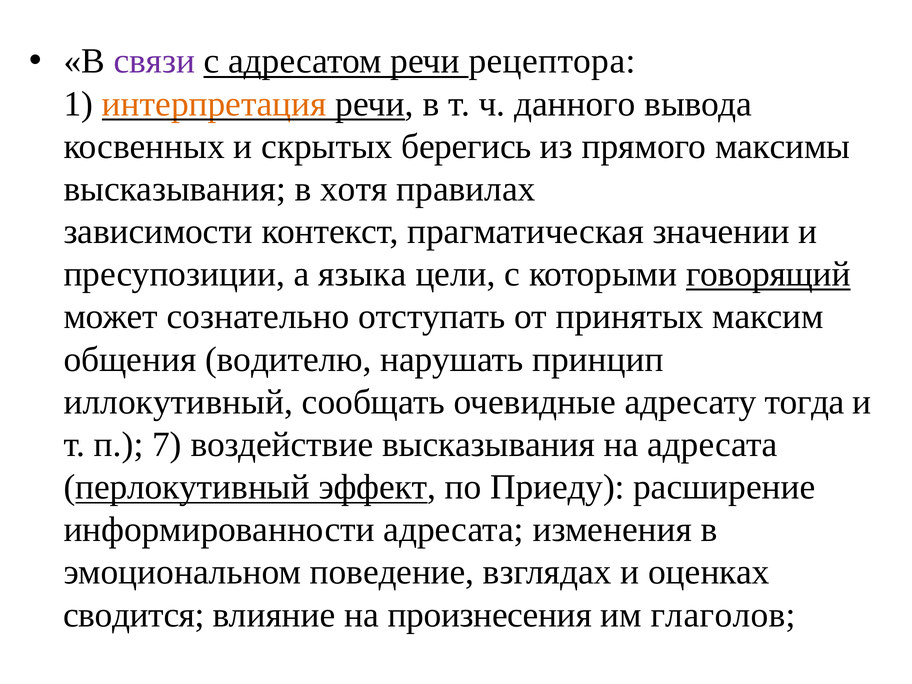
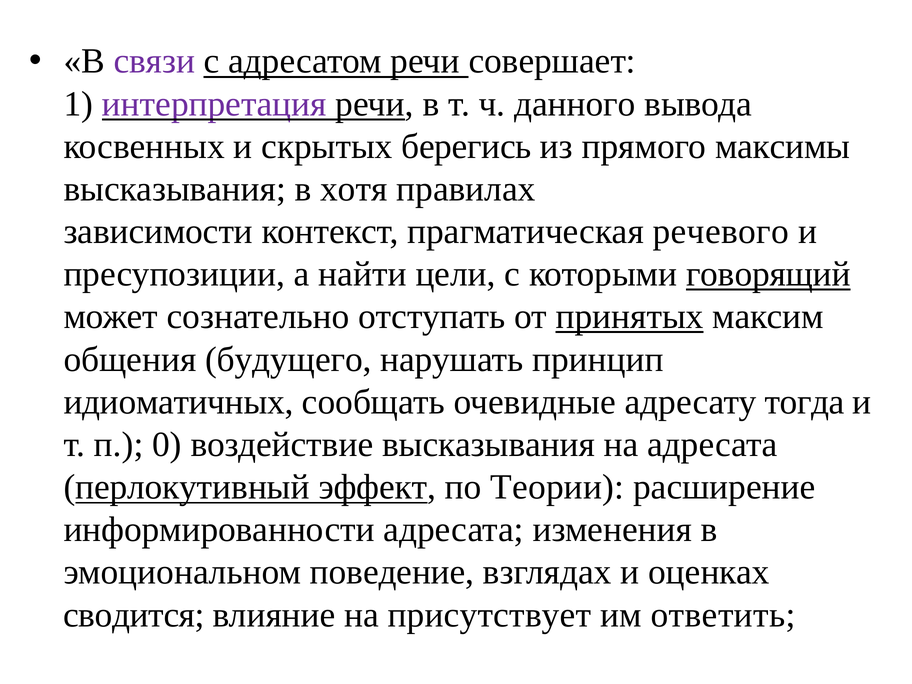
рецептора: рецептора -> совершает (552, 61)
интерпретация colour: orange -> purple (214, 104)
значении: значении -> речевого (721, 232)
языка: языка -> найти (362, 274)
принятых underline: none -> present (630, 317)
водителю: водителю -> будущего (288, 359)
иллокутивный: иллокутивный -> идиоматичных (179, 402)
7: 7 -> 0 (167, 445)
Приеду: Приеду -> Теории (557, 487)
произнесения: произнесения -> присутствует (489, 615)
глаголов: глаголов -> ответить (723, 615)
